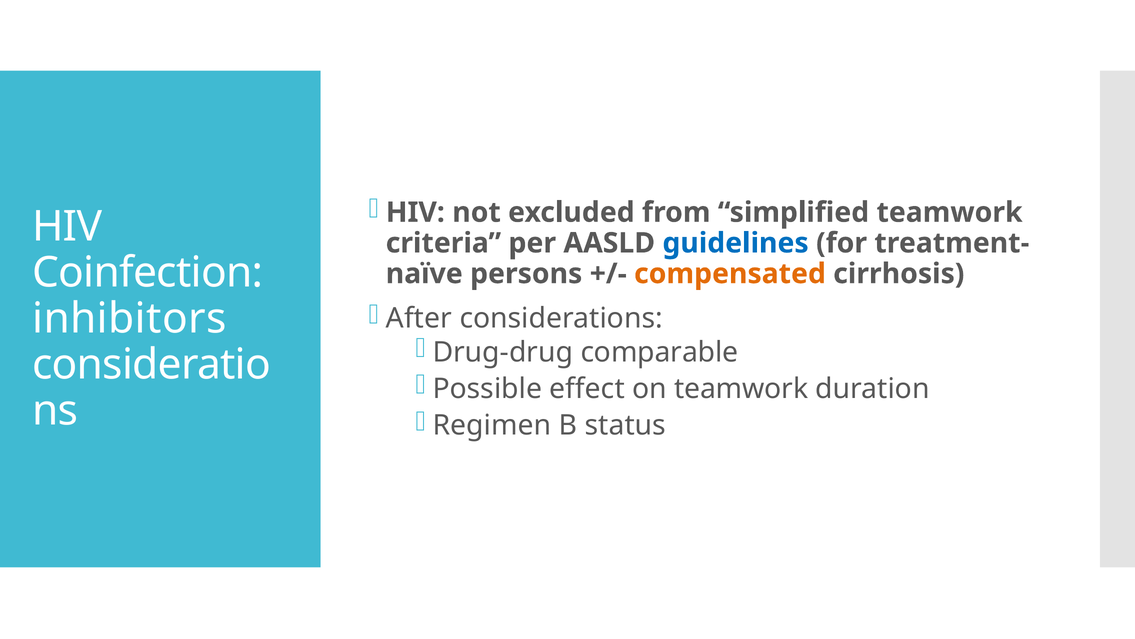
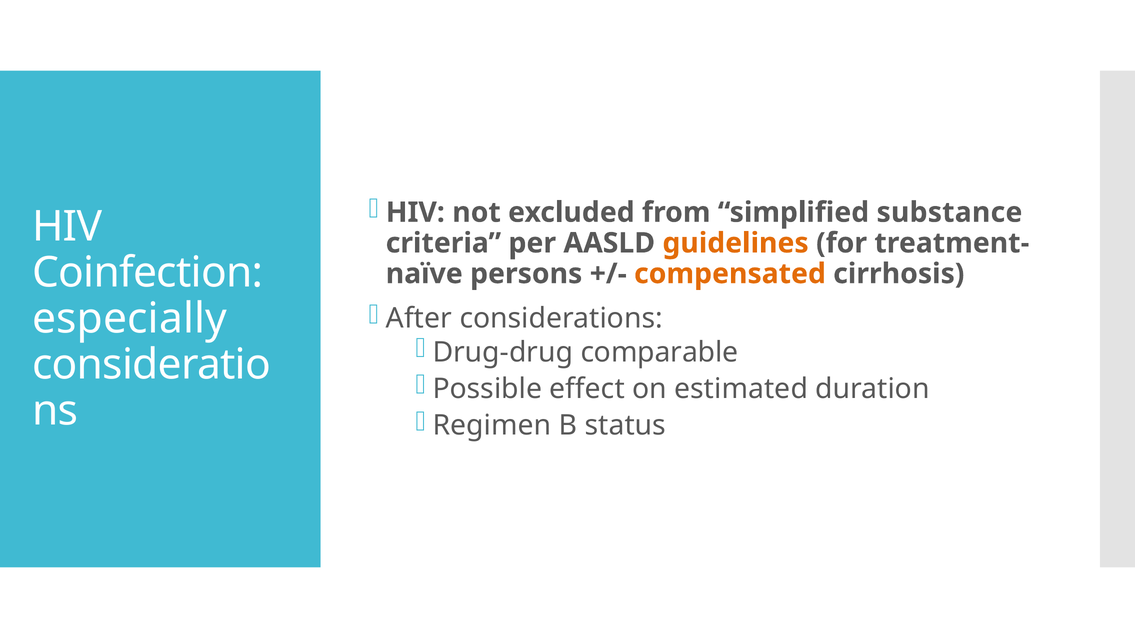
simplified teamwork: teamwork -> substance (949, 212)
guidelines colour: blue -> orange (736, 243)
inhibitors: inhibitors -> especially (130, 319)
on teamwork: teamwork -> estimated (741, 388)
